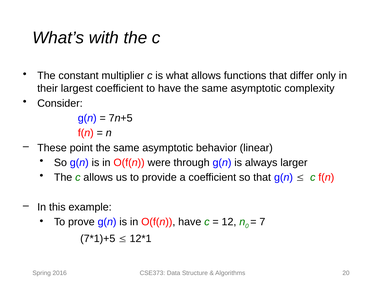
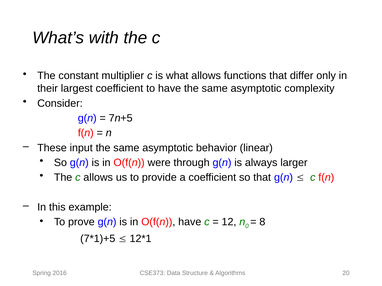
point: point -> input (81, 148)
7: 7 -> 8 (262, 222)
